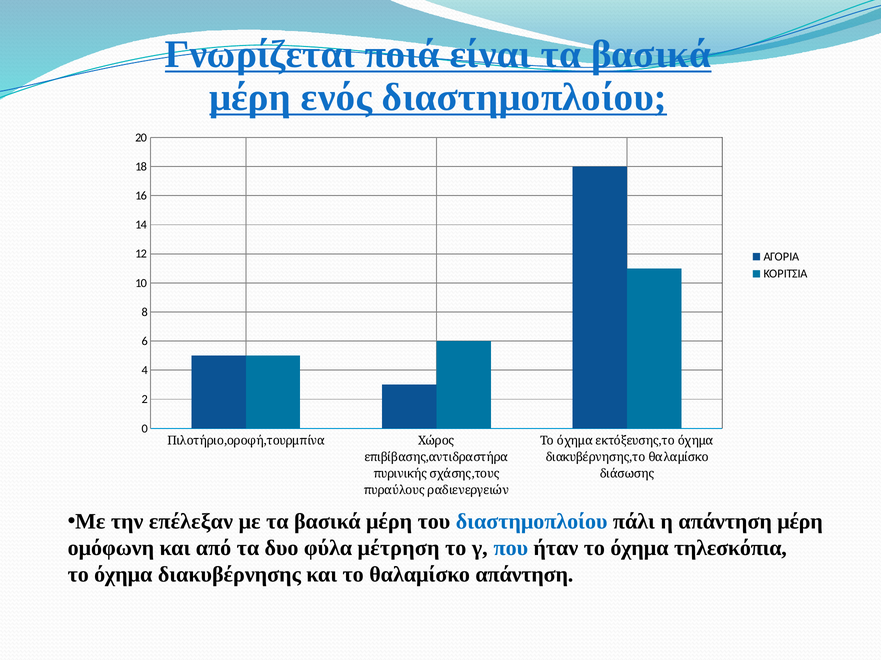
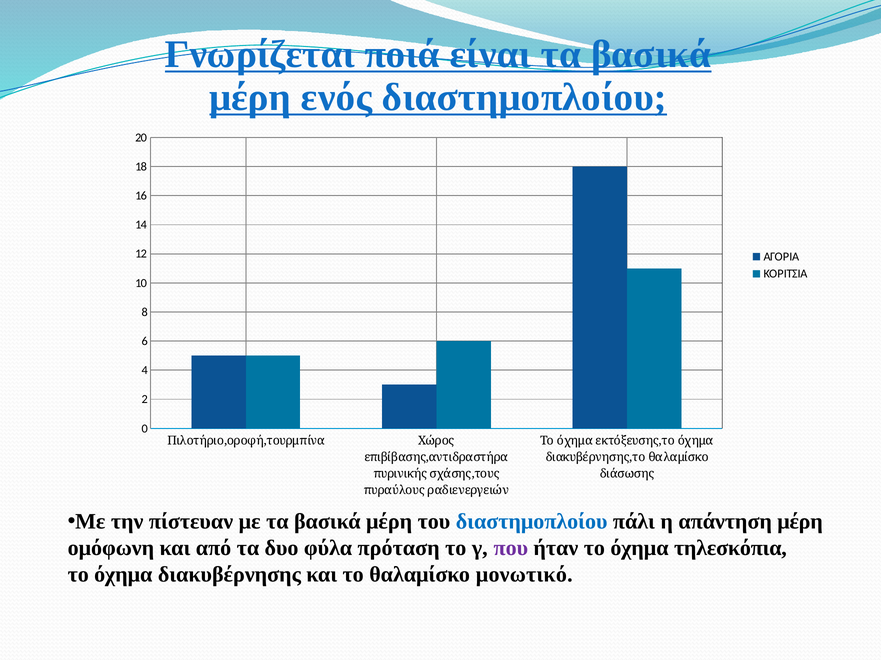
επέλεξαν: επέλεξαν -> πίστευαν (191, 522)
μέτρηση: μέτρηση -> πρόταση (399, 549)
που colour: blue -> purple (511, 549)
θαλαμίσκο απάντηση: απάντηση -> μονωτικό (524, 575)
